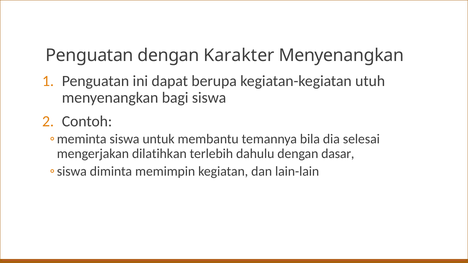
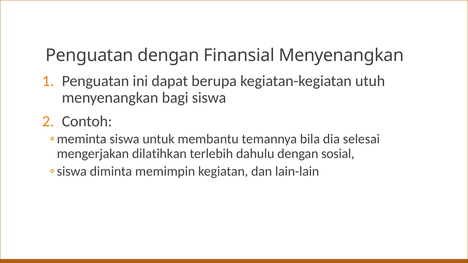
Karakter: Karakter -> Finansial (239, 56)
dasar: dasar -> sosial (338, 154)
